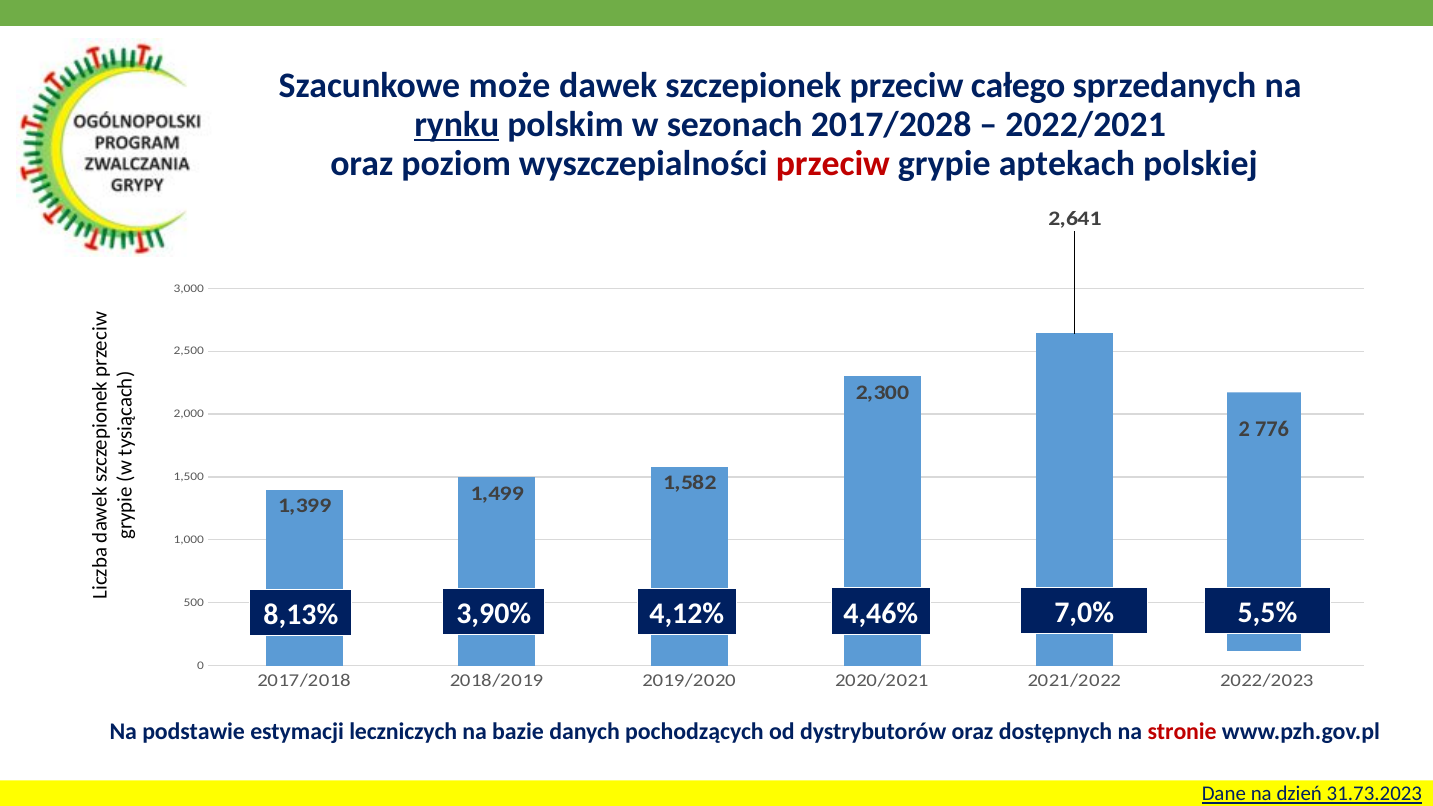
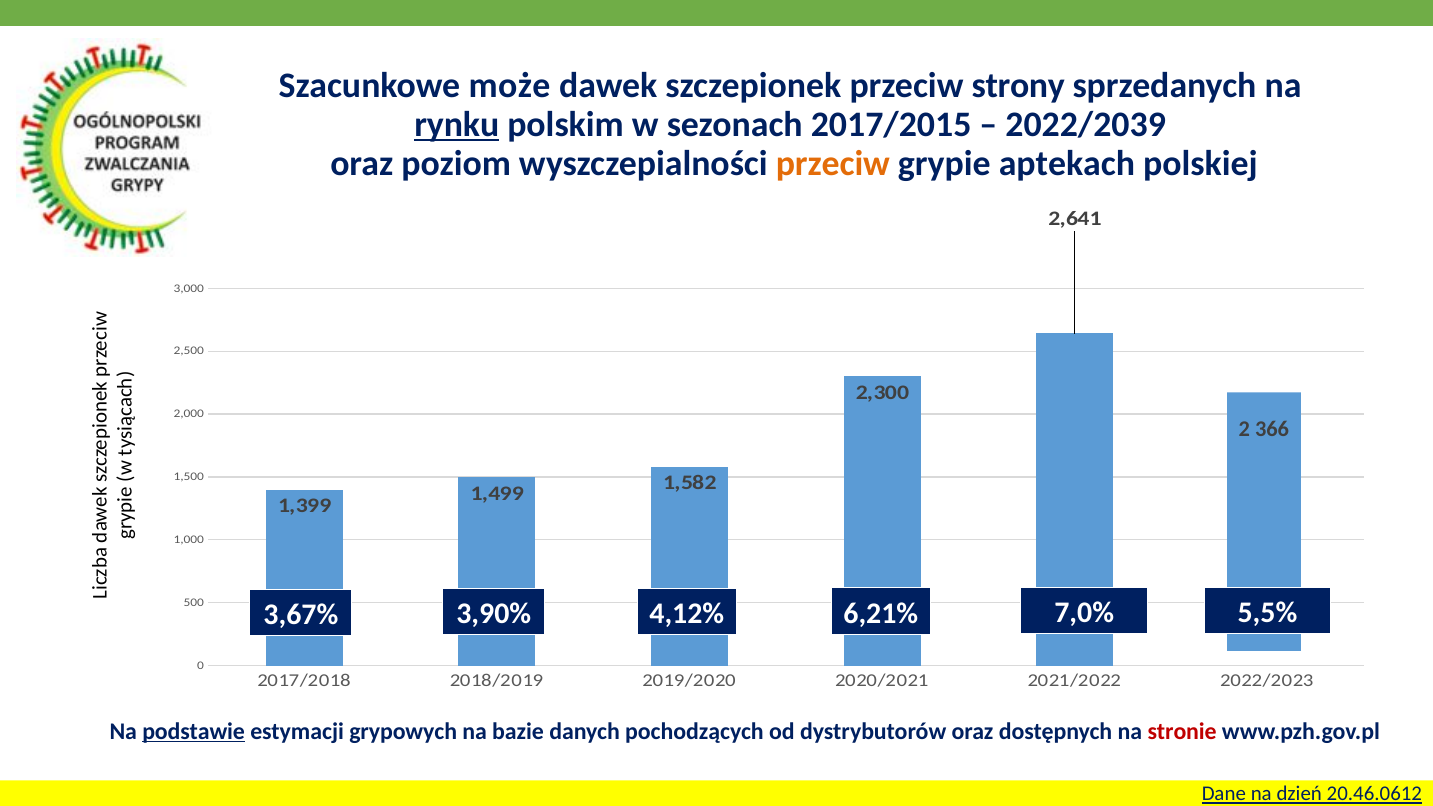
całego: całego -> strony (1018, 86)
2017/2028: 2017/2028 -> 2017/2015 (891, 125)
2022/2021: 2022/2021 -> 2022/2039 (1086, 125)
przeciw colour: red -> orange (833, 164)
776: 776 -> 366 (1272, 429)
4,46%: 4,46% -> 6,21% (881, 613)
8,13%: 8,13% -> 3,67% (301, 615)
podstawie underline: none -> present (194, 732)
leczniczych: leczniczych -> grypowych (403, 732)
31.73.2023: 31.73.2023 -> 20.46.0612 (1374, 794)
